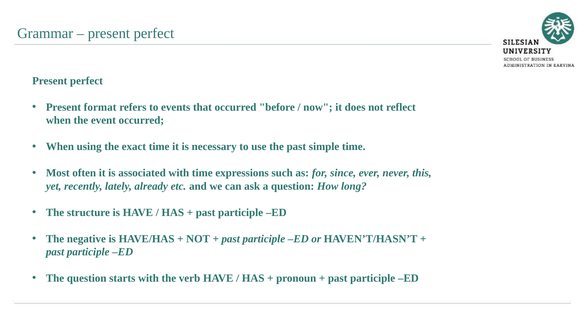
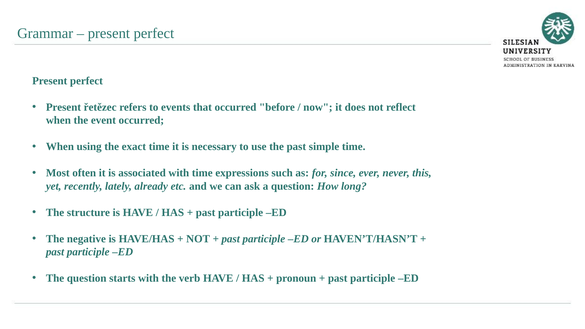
format: format -> řetězec (100, 107)
